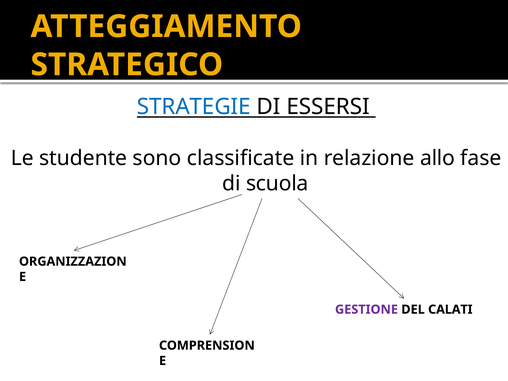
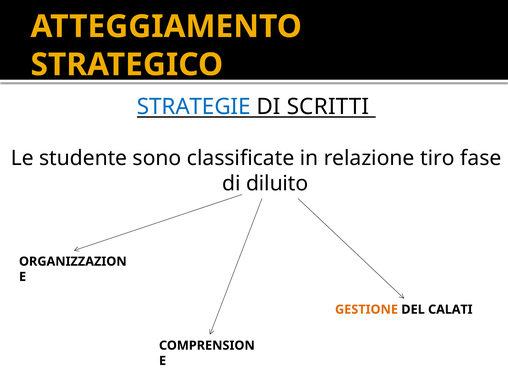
ESSERSI: ESSERSI -> SCRITTI (328, 107)
allo: allo -> tiro (437, 158)
scuola: scuola -> diluito (277, 184)
GESTIONE colour: purple -> orange (366, 310)
